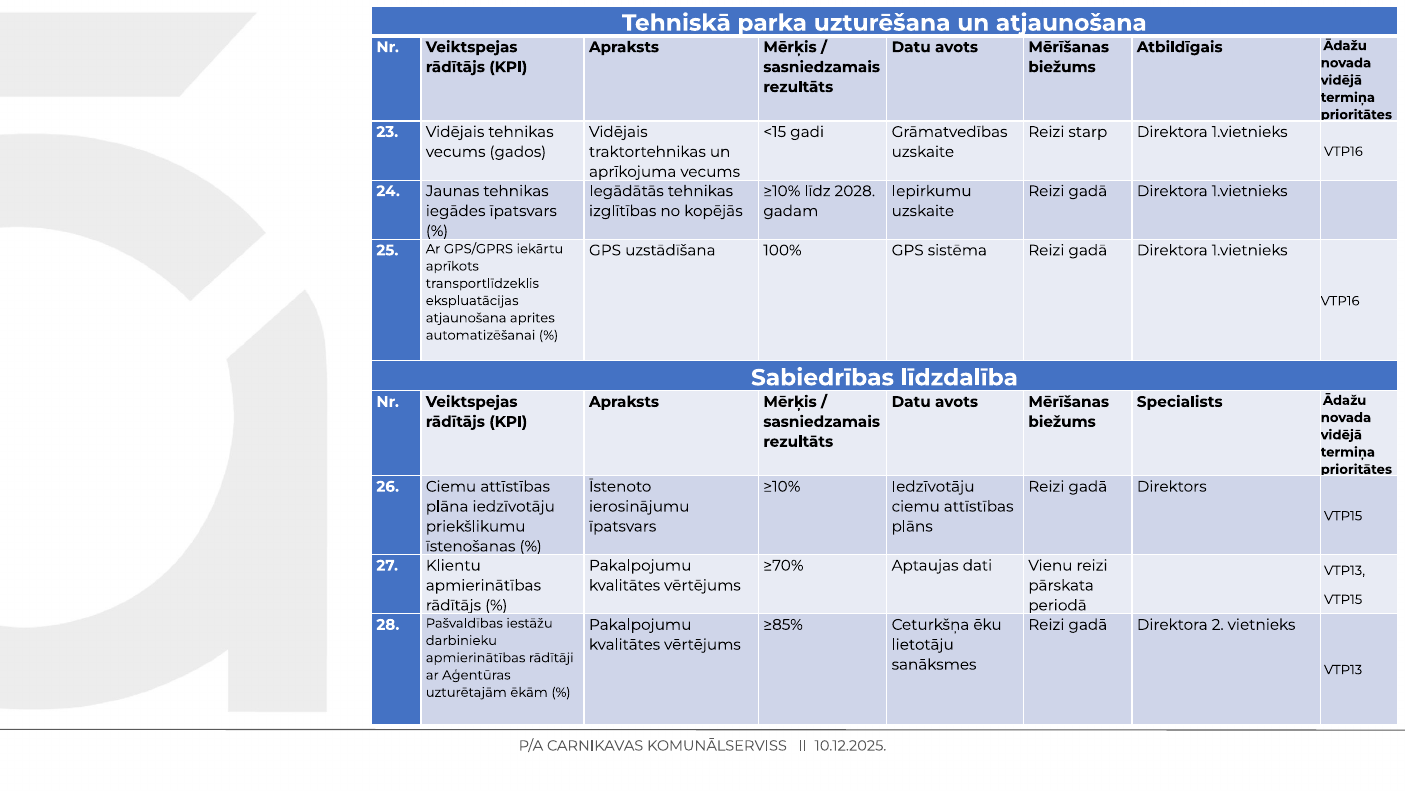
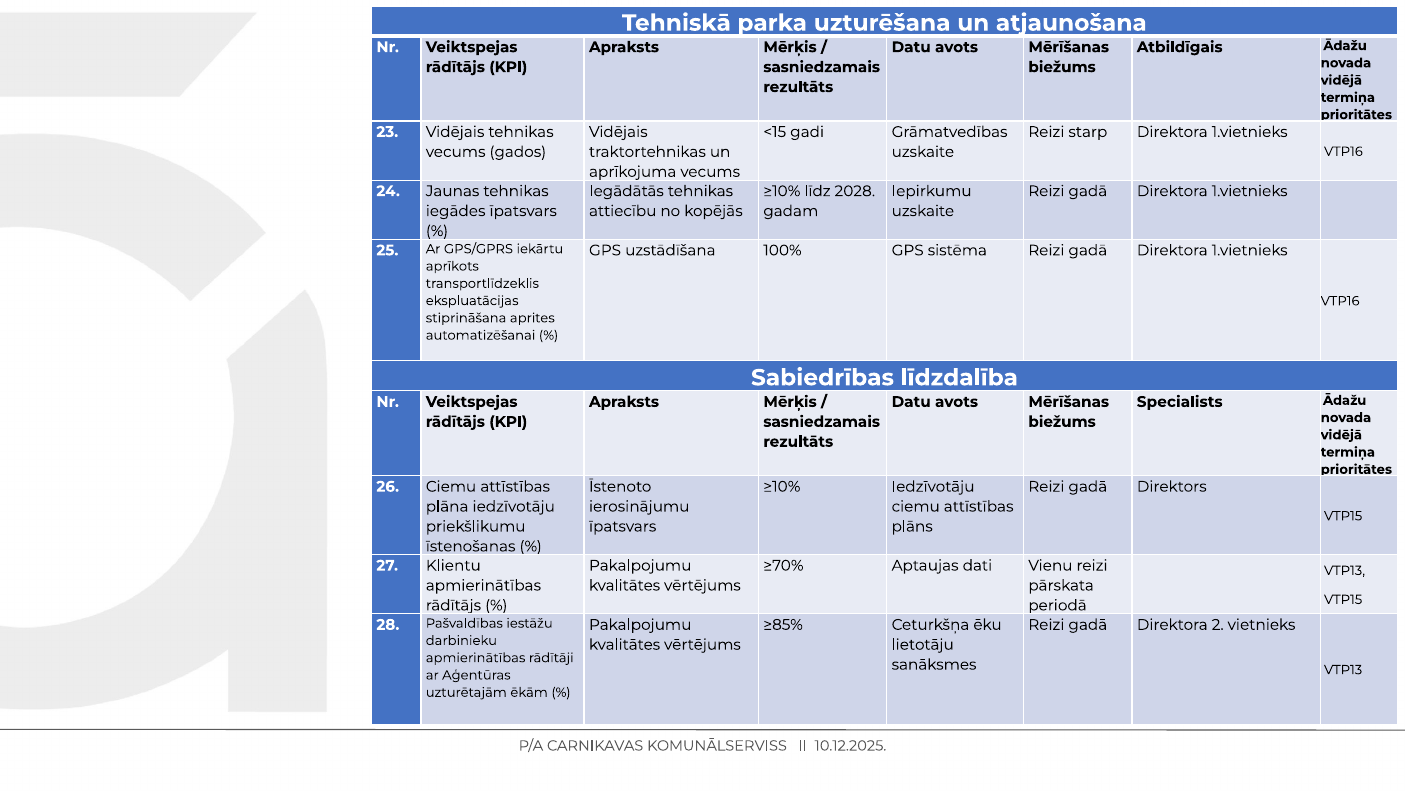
izglītības: izglītības -> attiecību (623, 211)
atjaunošana: atjaunošana -> stiprināšana (466, 318)
